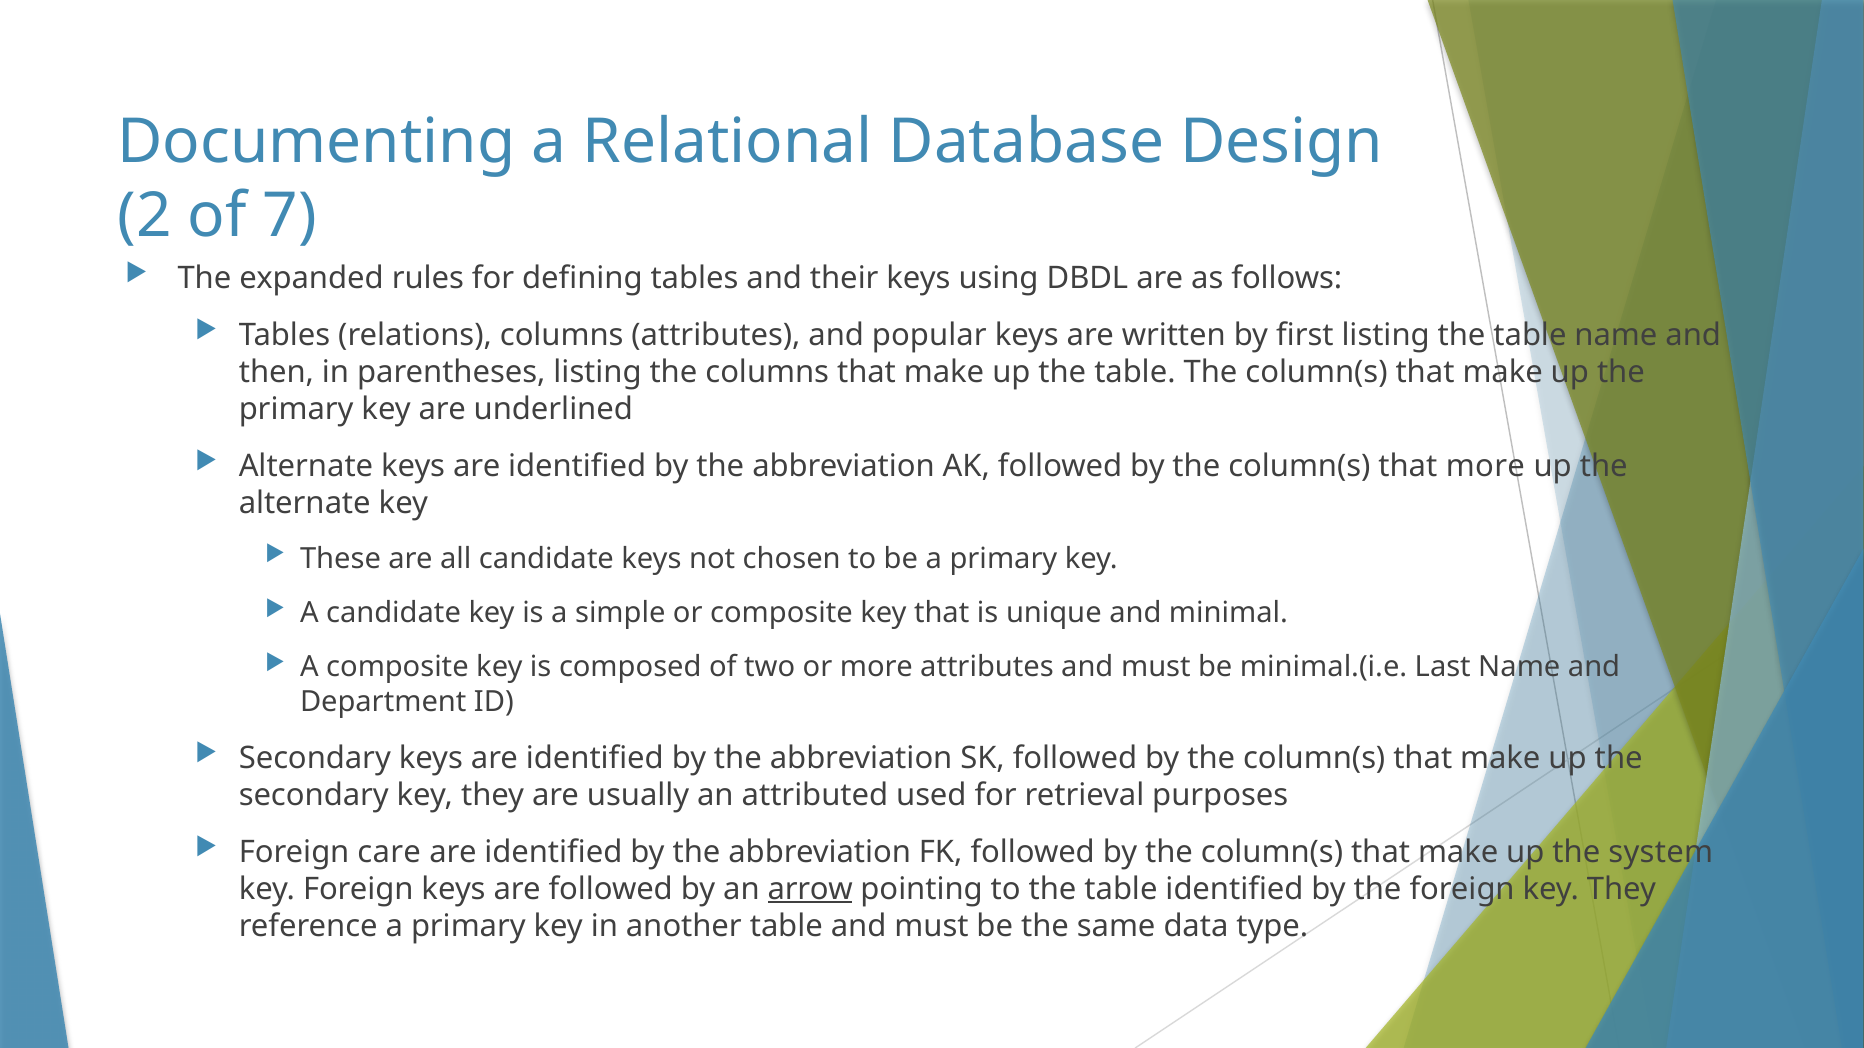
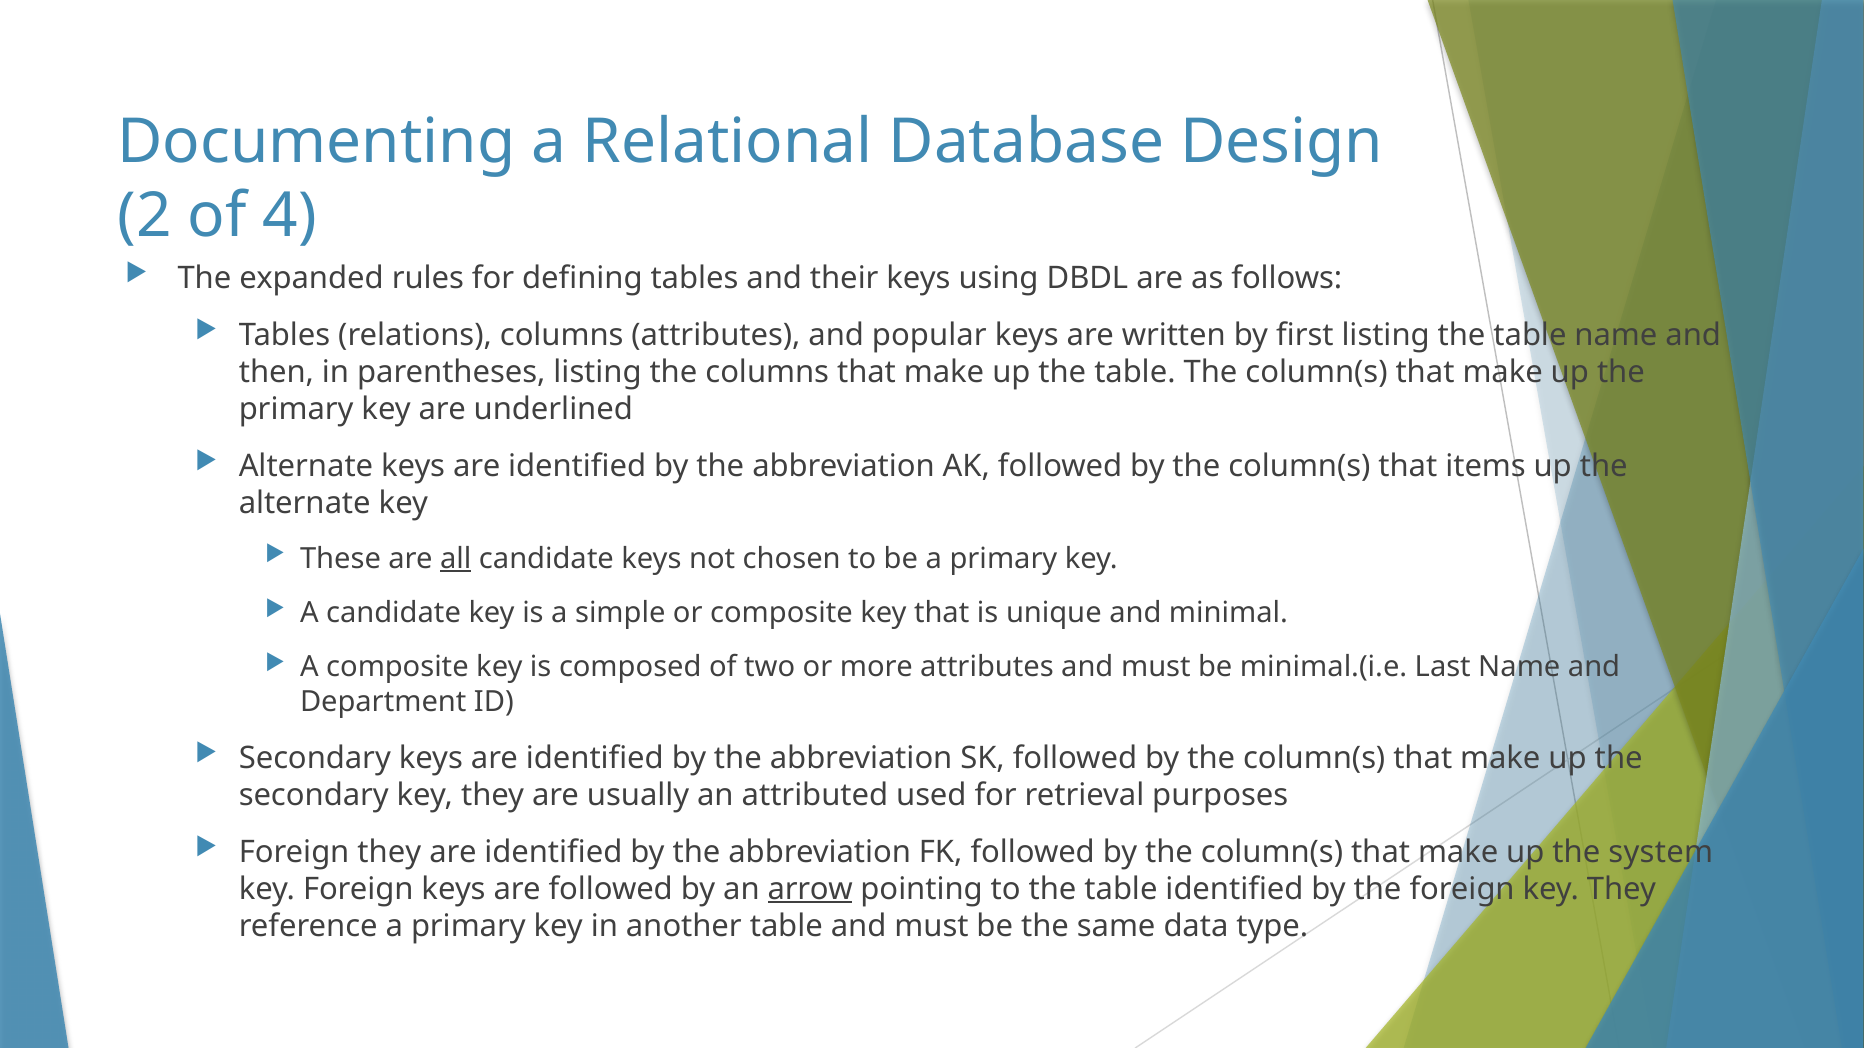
7: 7 -> 4 (290, 216)
that more: more -> items (1486, 466)
all underline: none -> present (456, 559)
Foreign care: care -> they (389, 852)
